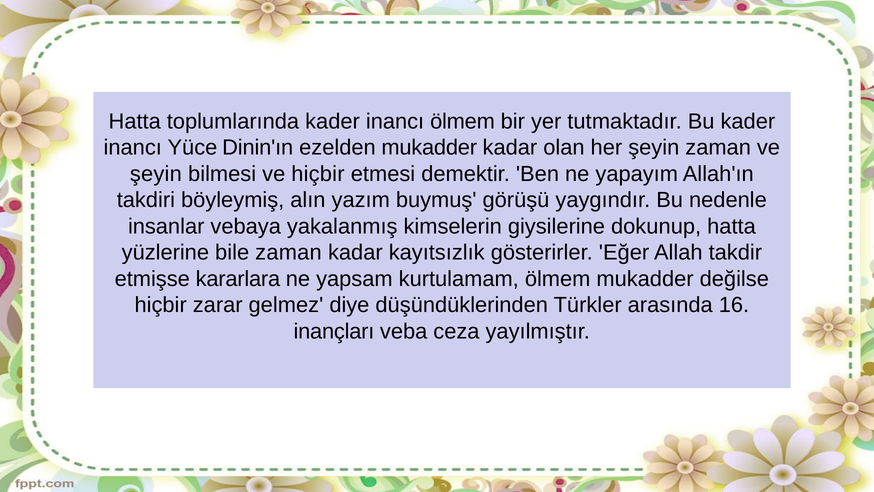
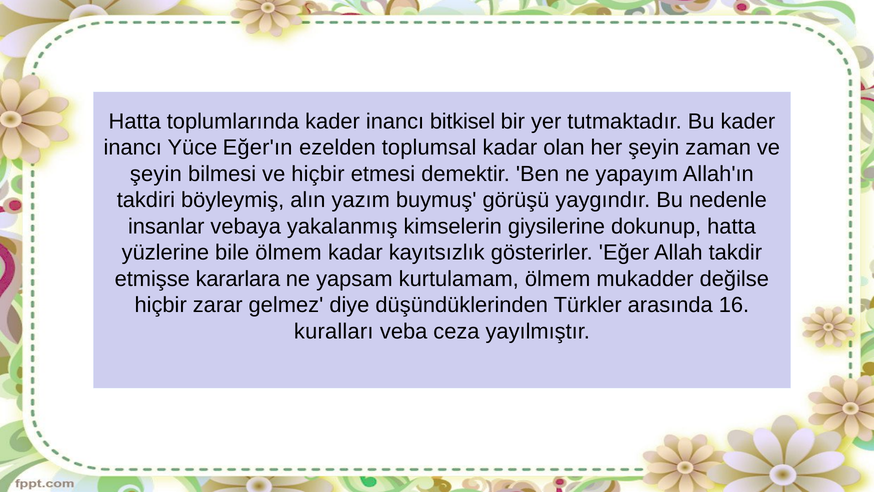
inancı ölmem: ölmem -> bitkisel (463, 121)
Dinin'ın: Dinin'ın -> Eğer'ın (258, 148)
ezelden mukadder: mukadder -> toplumsal (429, 148)
bile zaman: zaman -> ölmem (288, 252)
inançları: inançları -> kuralları (334, 331)
